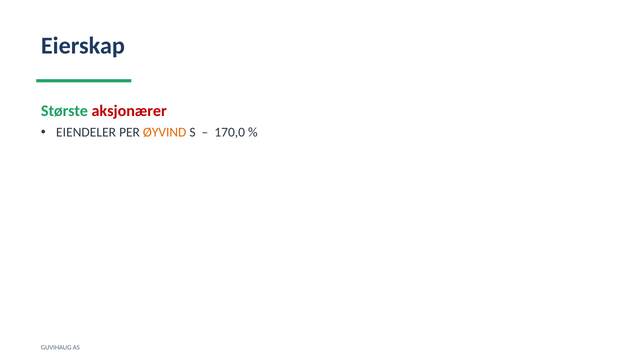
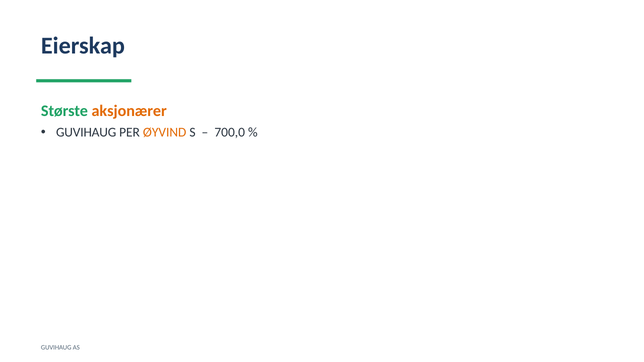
aksjonærer colour: red -> orange (129, 111)
EIENDELER: EIENDELER -> GUVIHAUG (86, 132)
170,0: 170,0 -> 700,0 (230, 132)
